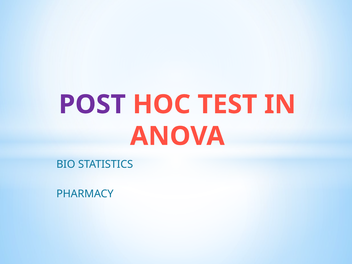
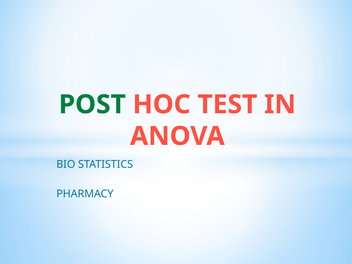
POST colour: purple -> green (92, 104)
